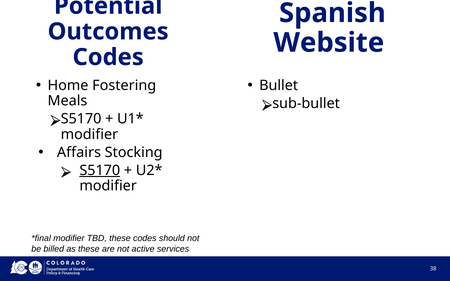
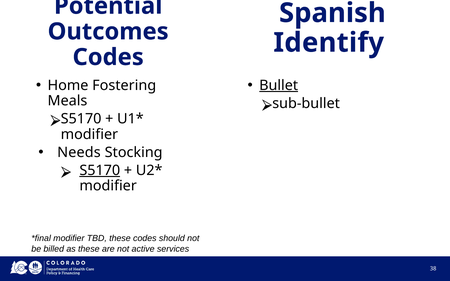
Website: Website -> Identify (329, 43)
Bullet underline: none -> present (279, 85)
Affairs: Affairs -> Needs (79, 152)
